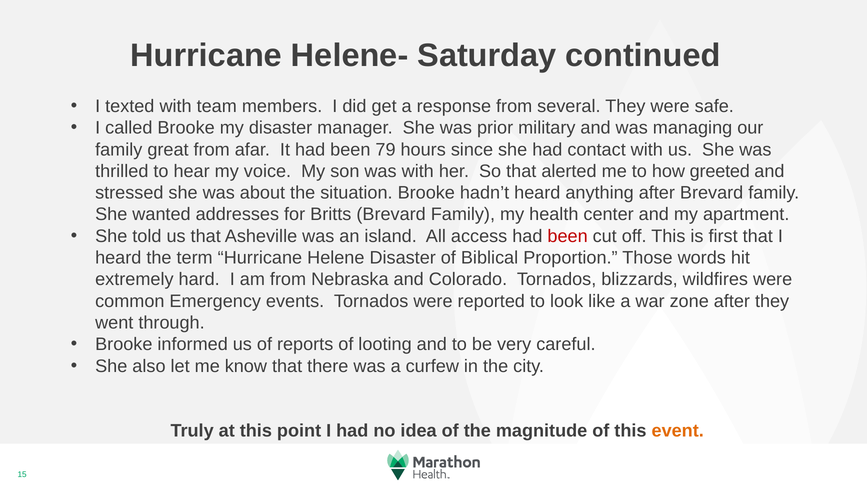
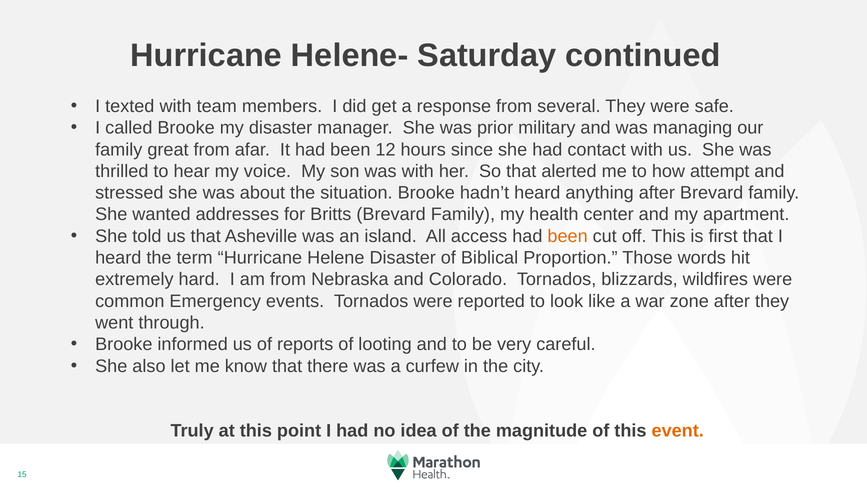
79: 79 -> 12 (385, 150)
greeted: greeted -> attempt (720, 171)
been colour: red -> orange (568, 236)
